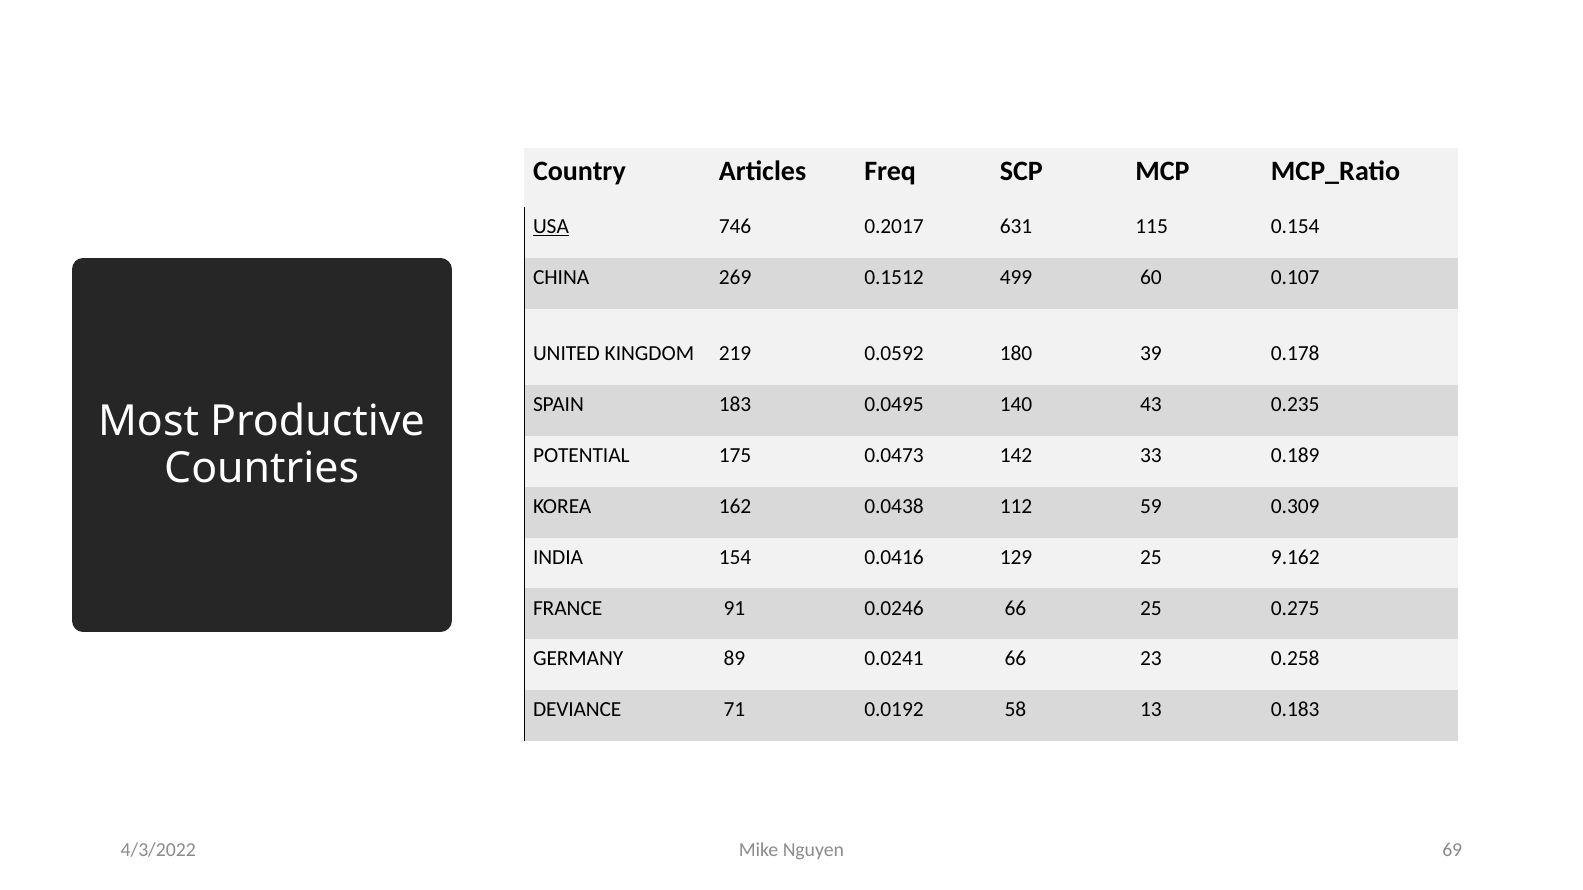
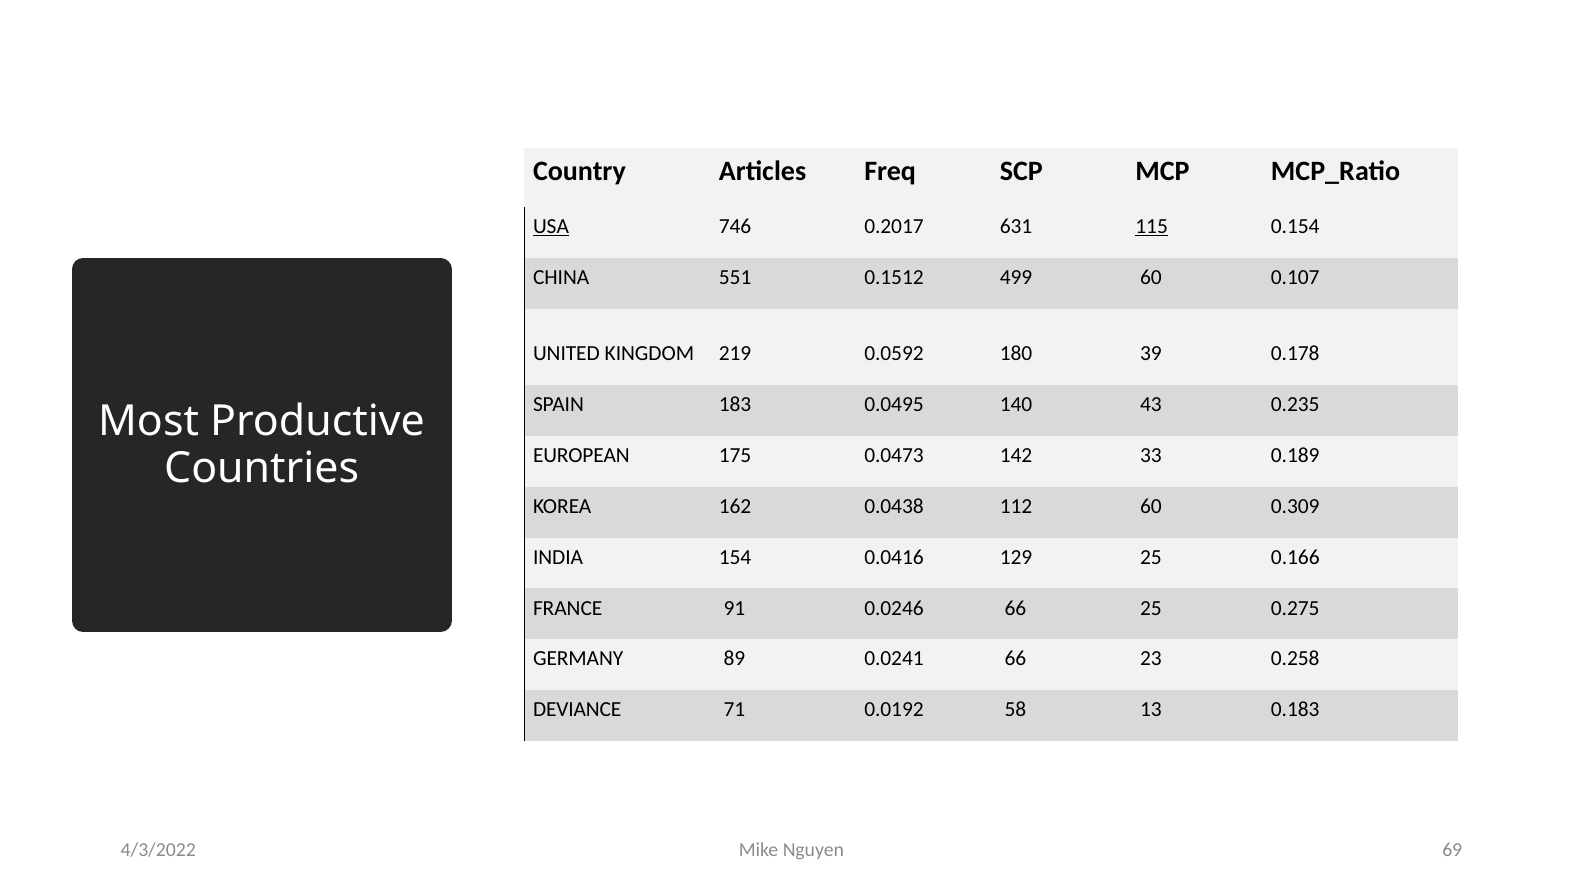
115 underline: none -> present (1152, 227)
269: 269 -> 551 (735, 278)
POTENTIAL: POTENTIAL -> EUROPEAN (581, 455)
112 59: 59 -> 60 (1151, 506)
9.162: 9.162 -> 0.166 (1295, 557)
